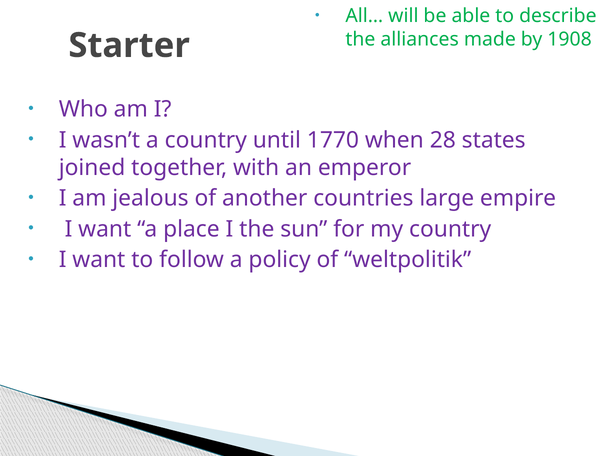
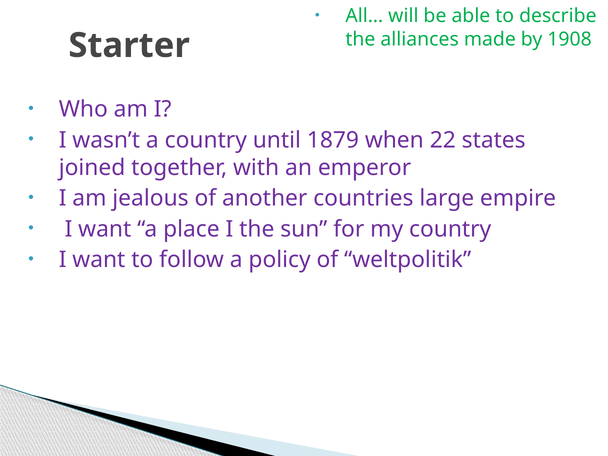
1770: 1770 -> 1879 (333, 140)
28: 28 -> 22 (443, 140)
